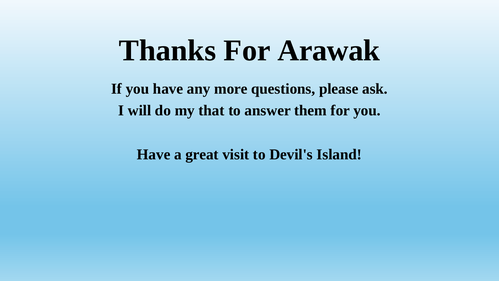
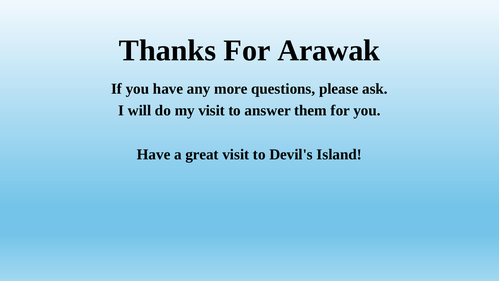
my that: that -> visit (212, 111)
